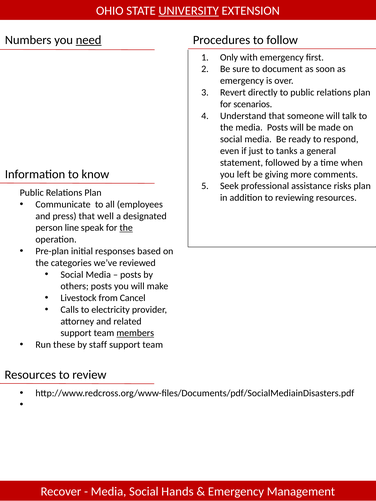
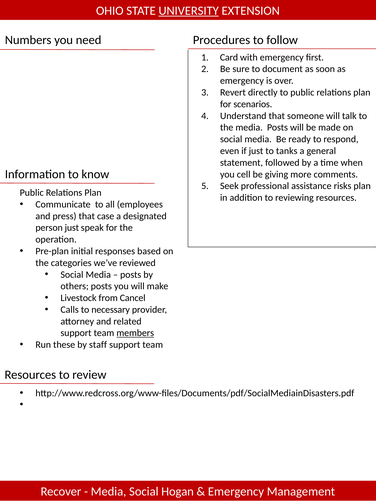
need underline: present -> none (89, 40)
Only: Only -> Card (229, 57)
left: left -> cell (244, 174)
well: well -> case (106, 216)
person line: line -> just (72, 228)
the underline: present -> none (126, 228)
electricity: electricity -> necessary (111, 310)
Hands: Hands -> Hogan (178, 492)
